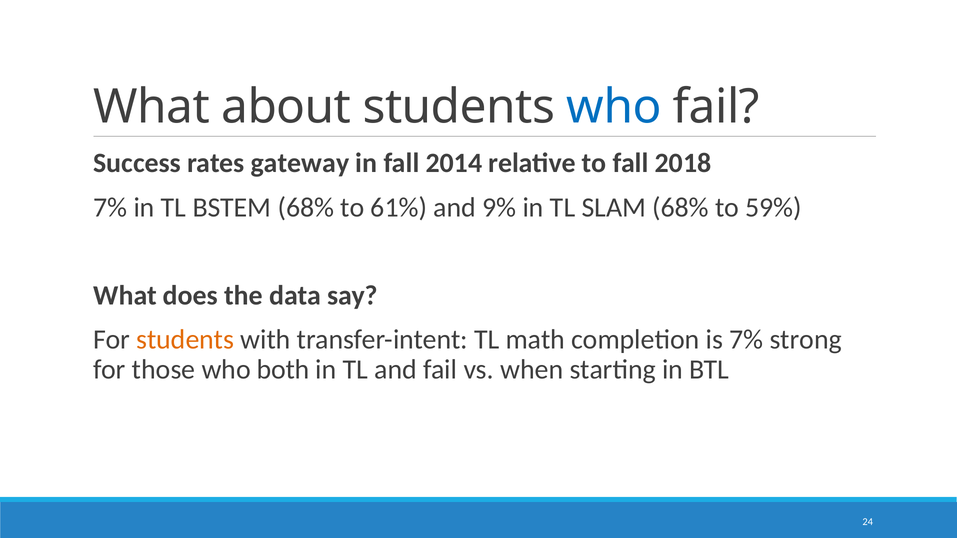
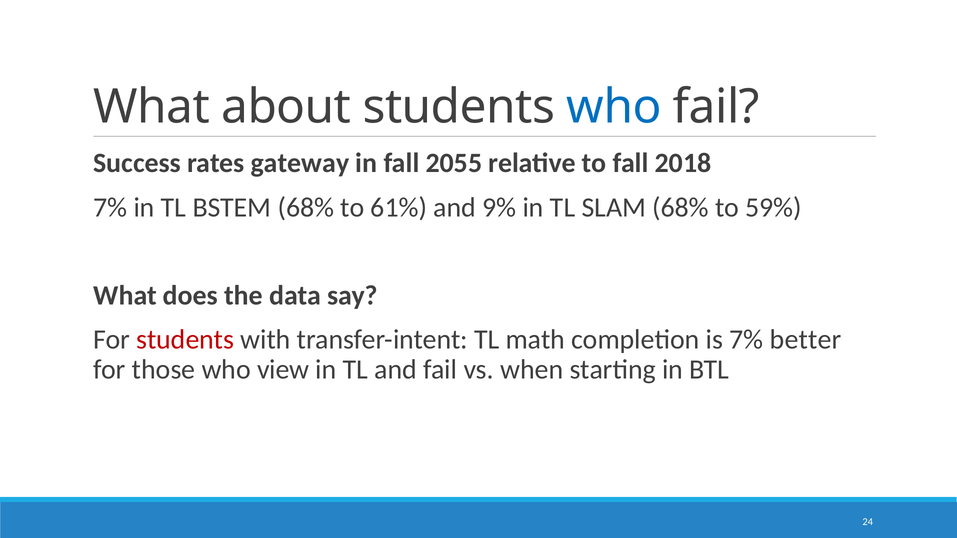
2014: 2014 -> 2055 (454, 163)
students colour: orange -> red (185, 340)
strong: strong -> better (806, 340)
both: both -> view (283, 370)
